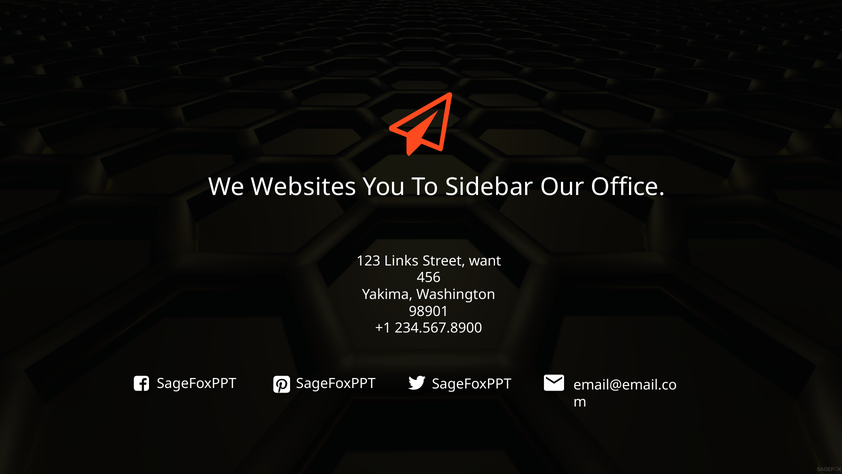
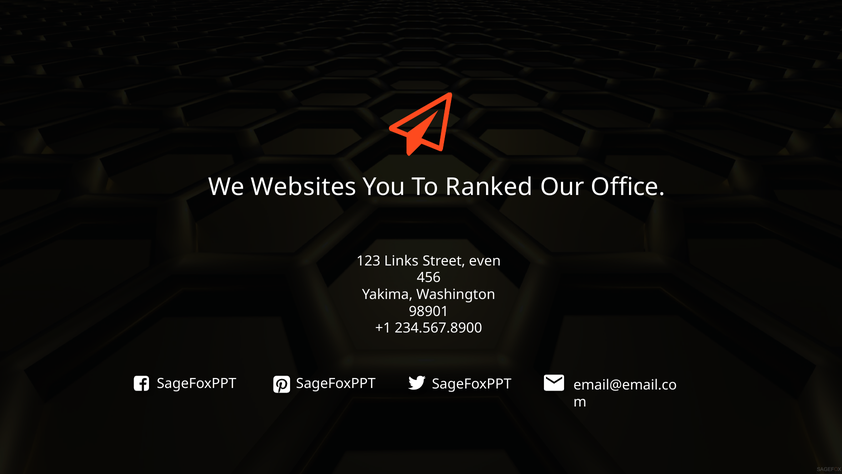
Sidebar: Sidebar -> Ranked (489, 187)
want: want -> even (485, 261)
